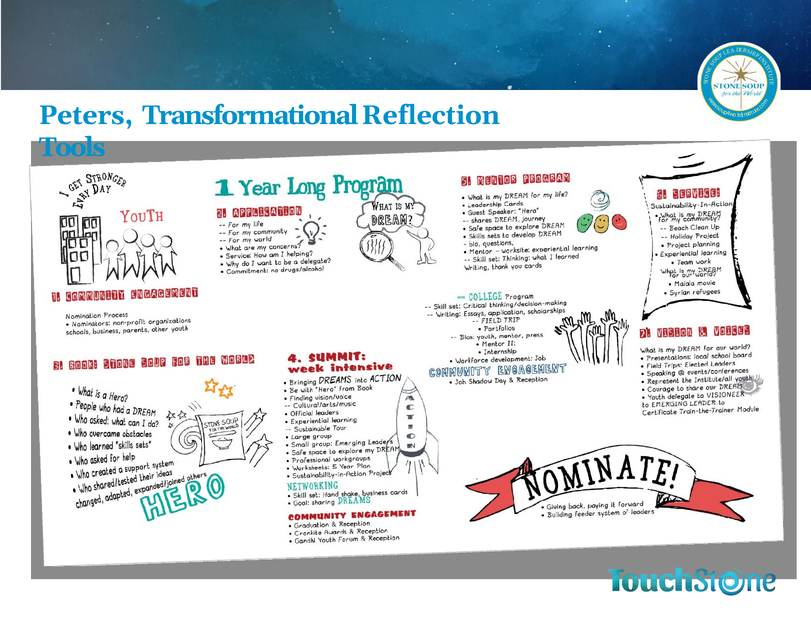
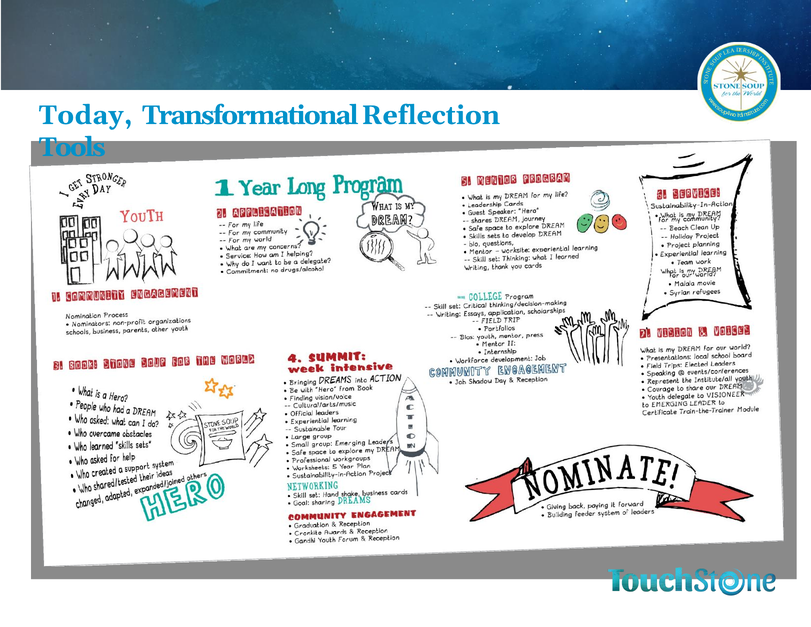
Peters: Peters -> Today (86, 115)
